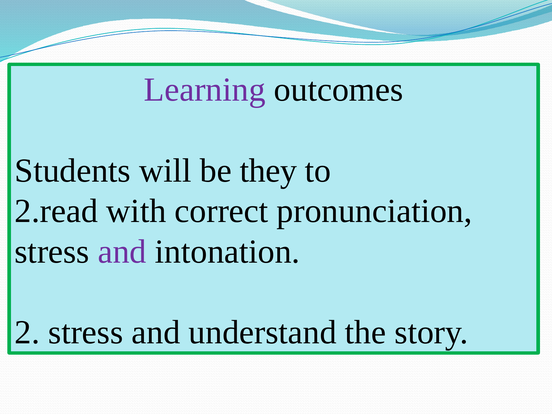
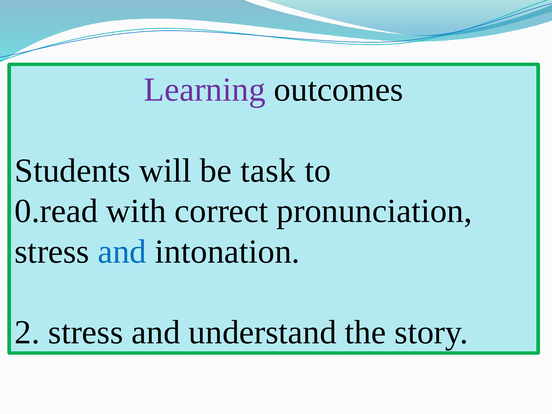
they: they -> task (268, 171)
2.read: 2.read -> 0.read (56, 211)
and colour: purple -> blue (122, 252)
